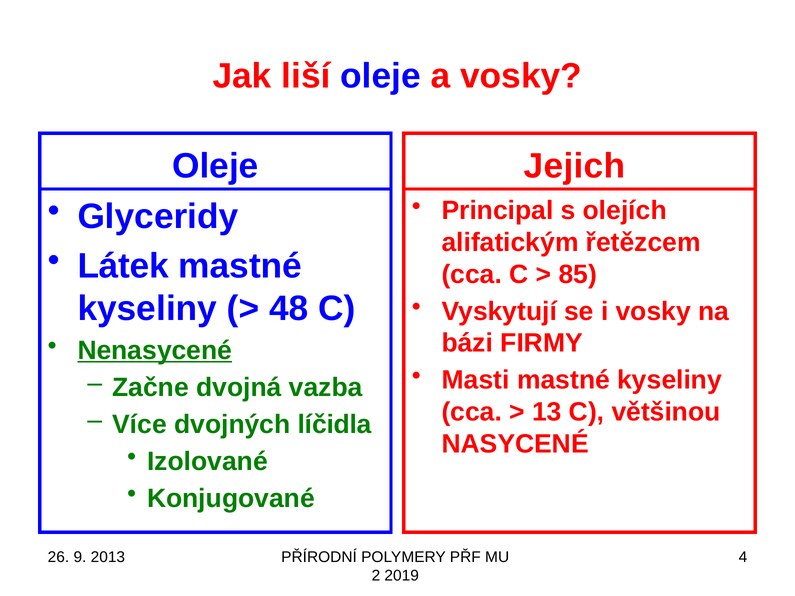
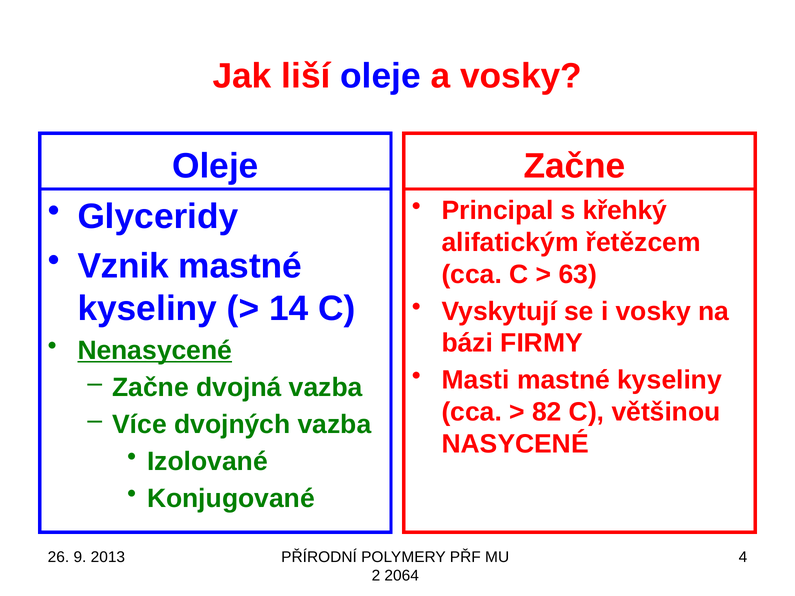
Jejich: Jejich -> Začne (575, 166)
olejích: olejích -> křehký (625, 211)
Látek: Látek -> Vznik (123, 266)
85: 85 -> 63 (578, 274)
48: 48 -> 14 (289, 309)
13: 13 -> 82 (547, 412)
dvojných líčidla: líčidla -> vazba (335, 425)
2019: 2019 -> 2064 (402, 576)
